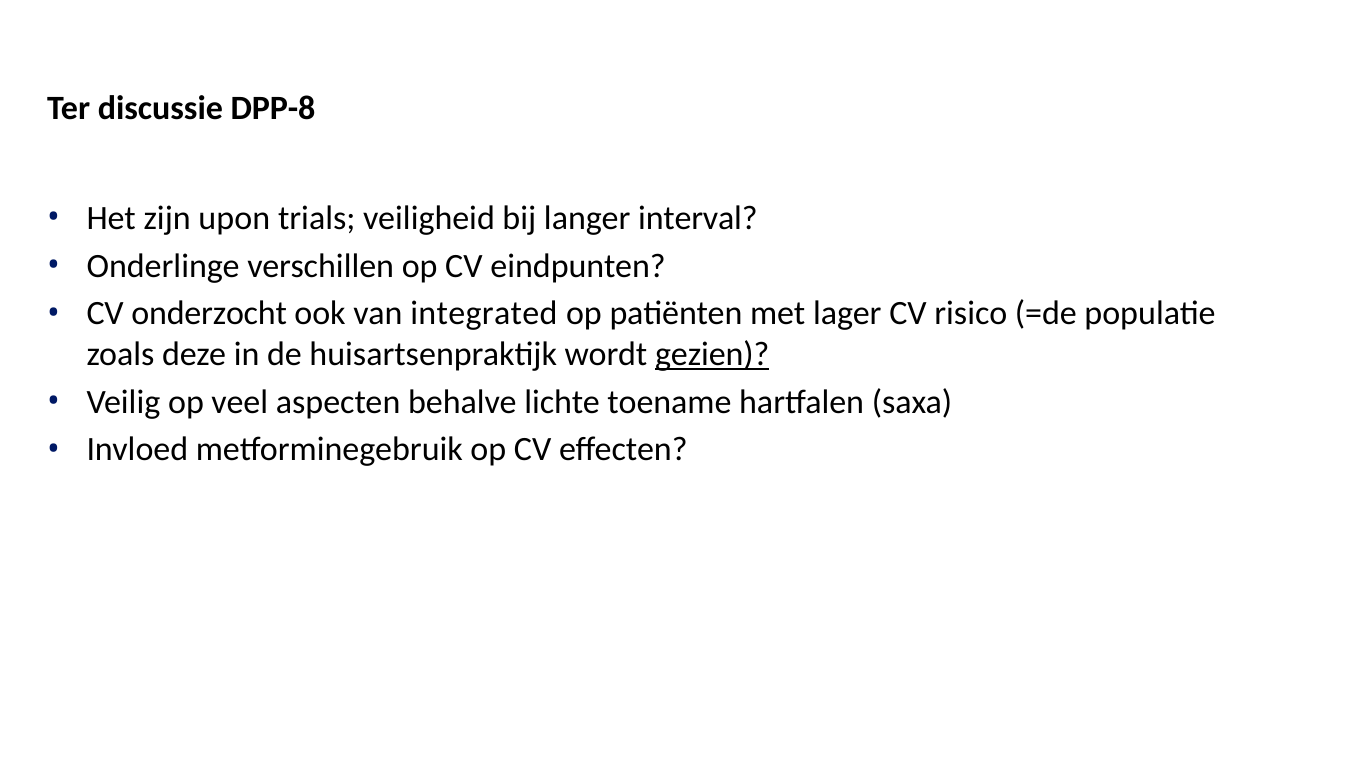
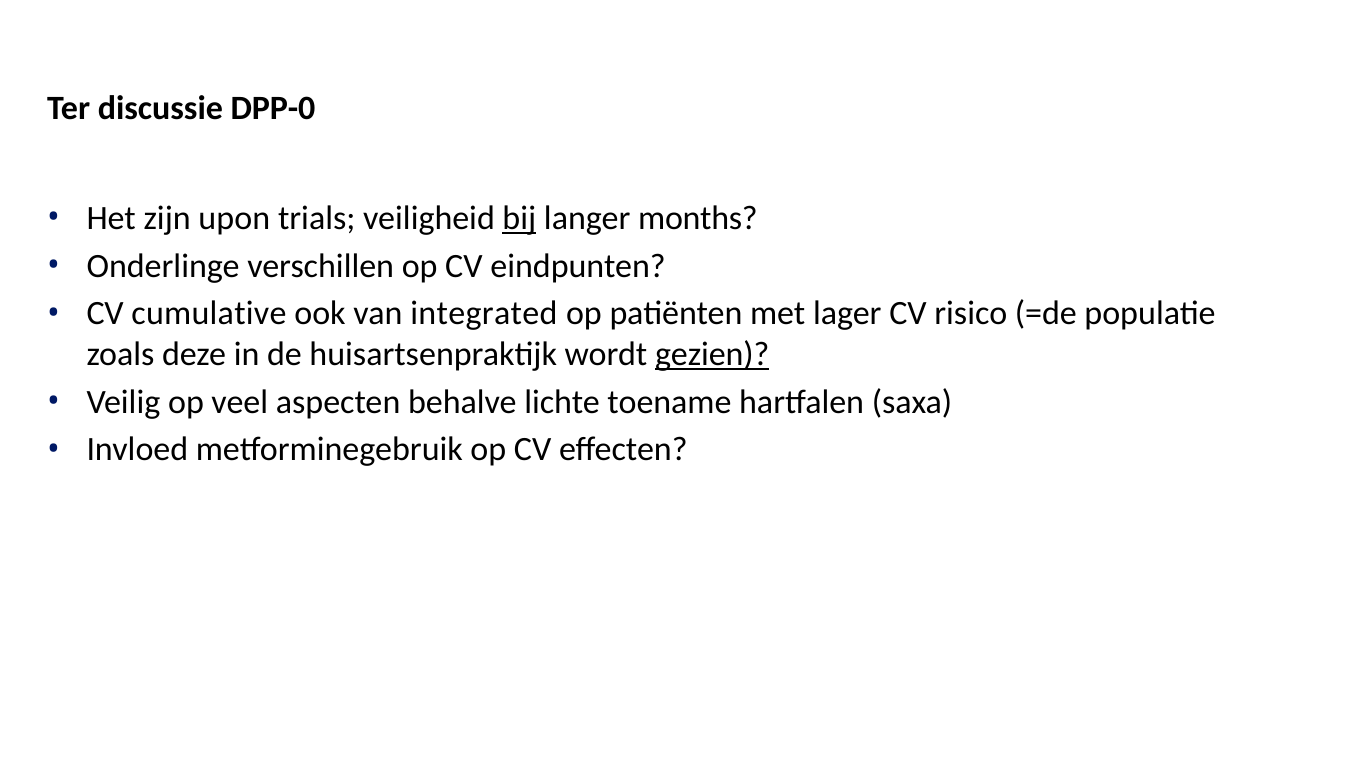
DPP-8: DPP-8 -> DPP-0 (273, 108)
bij underline: none -> present (519, 218)
interval: interval -> months (698, 218)
onderzocht: onderzocht -> cumulative (209, 313)
